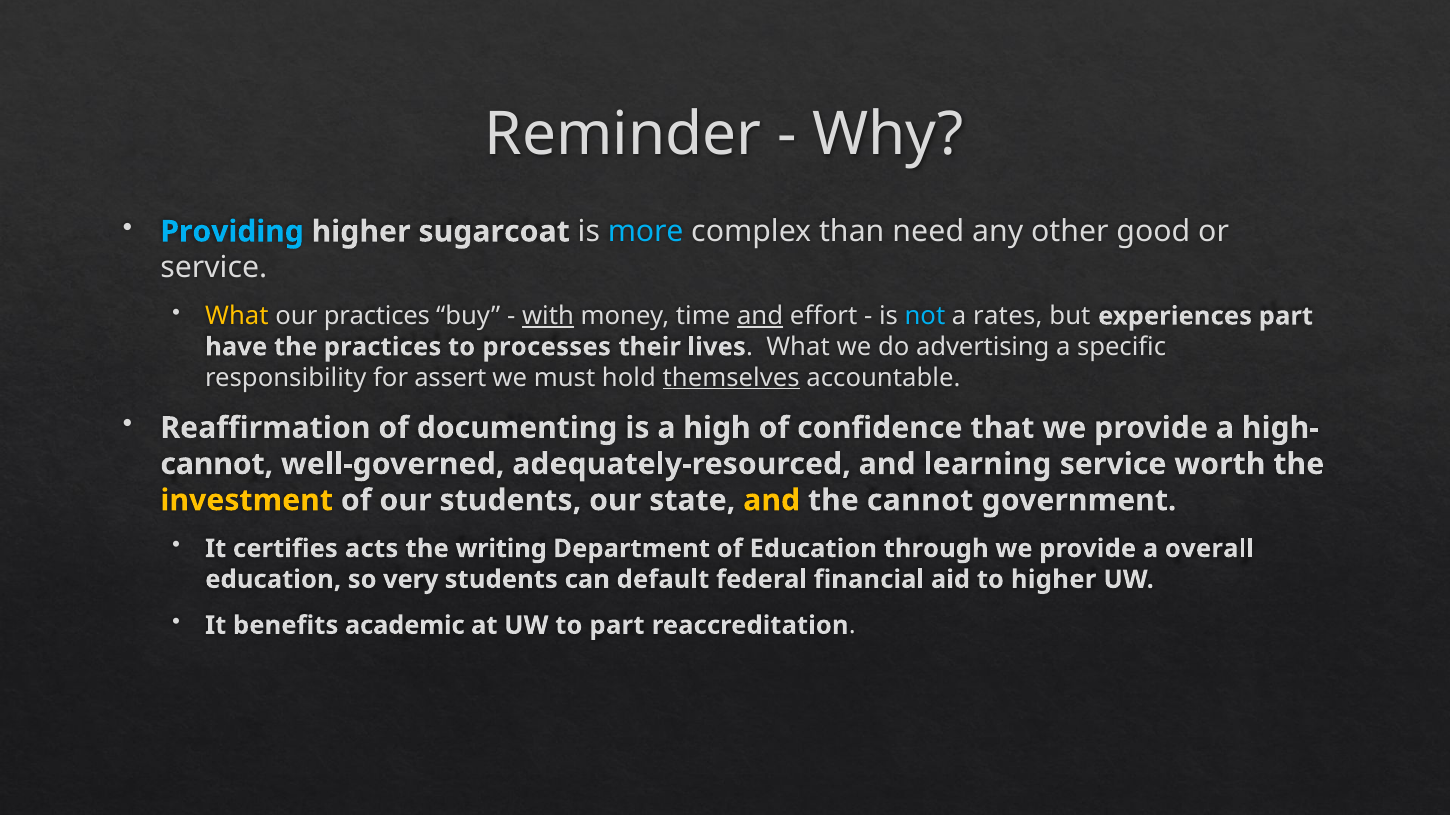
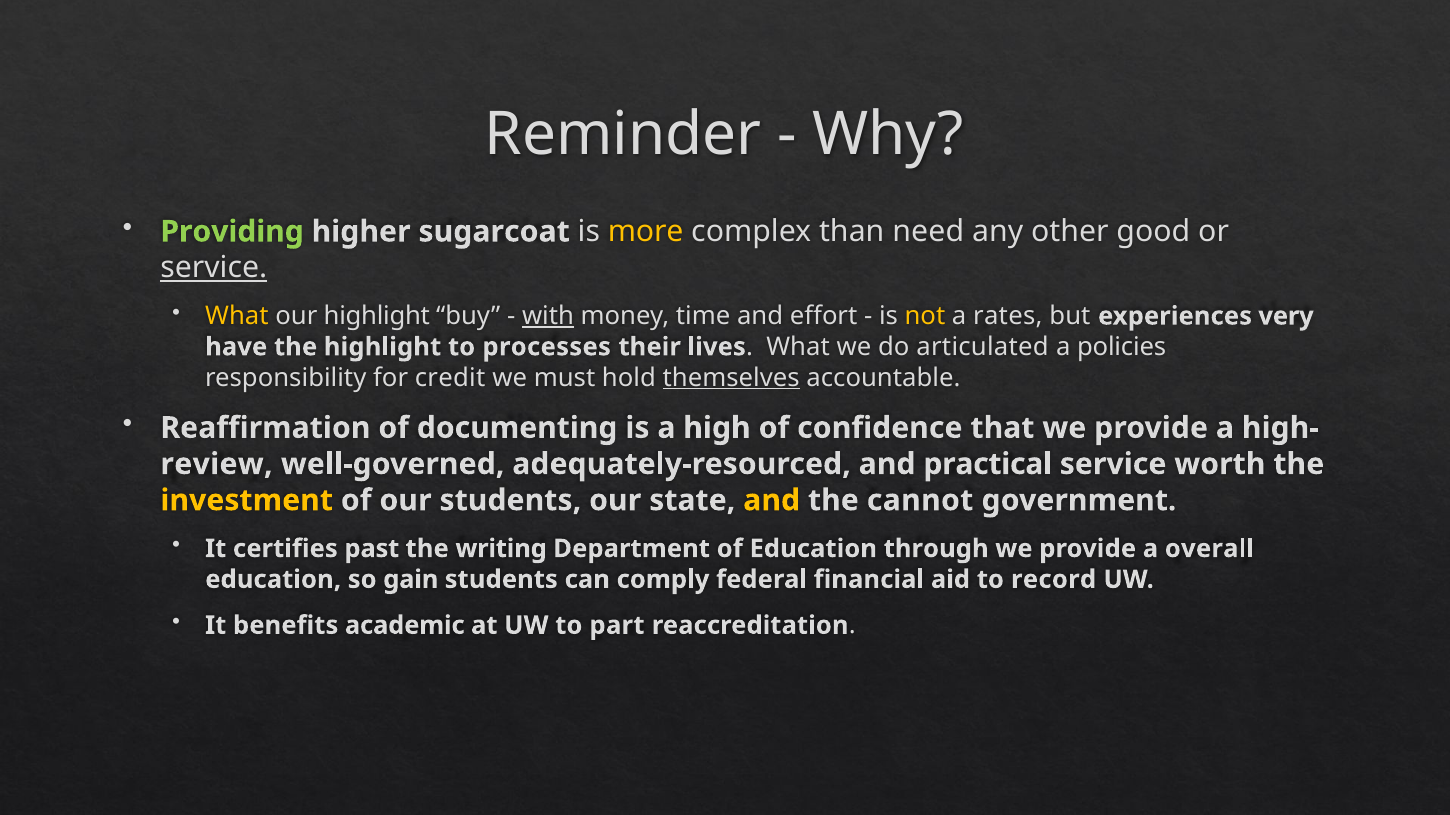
Providing colour: light blue -> light green (232, 232)
more colour: light blue -> yellow (646, 232)
service underline: none -> present (214, 268)
our practices: practices -> highlight (377, 316)
and underline: present -> none (760, 316)
not colour: light blue -> yellow (925, 316)
experiences part: part -> very (1286, 316)
the practices: practices -> highlight (383, 347)
advertising: advertising -> articulated (983, 347)
specific: specific -> policies (1122, 347)
assert: assert -> credit (450, 378)
cannot: cannot -> review (217, 464)
learning: learning -> practical (988, 464)
acts: acts -> past (372, 549)
very: very -> gain (411, 580)
default: default -> comply (663, 580)
to higher: higher -> record (1054, 580)
